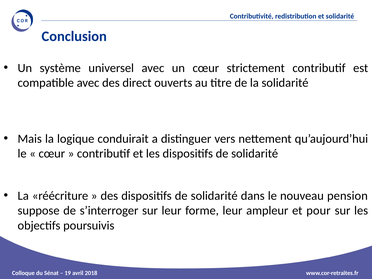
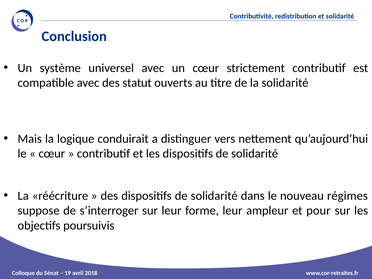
direct: direct -> statut (137, 83)
pension: pension -> régimes (347, 196)
